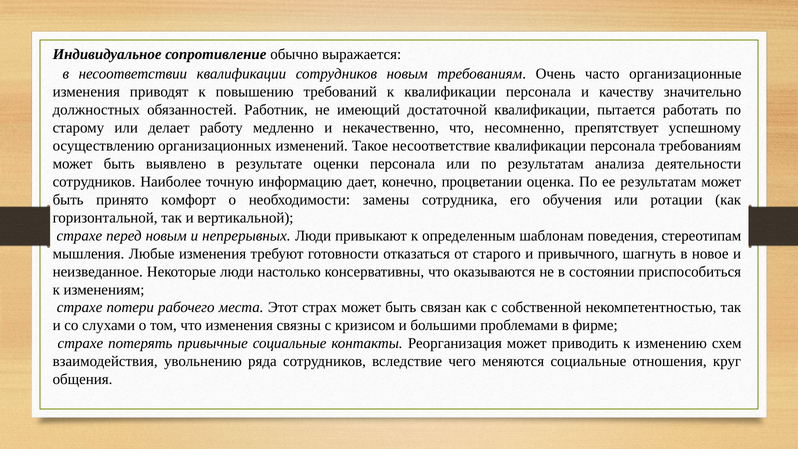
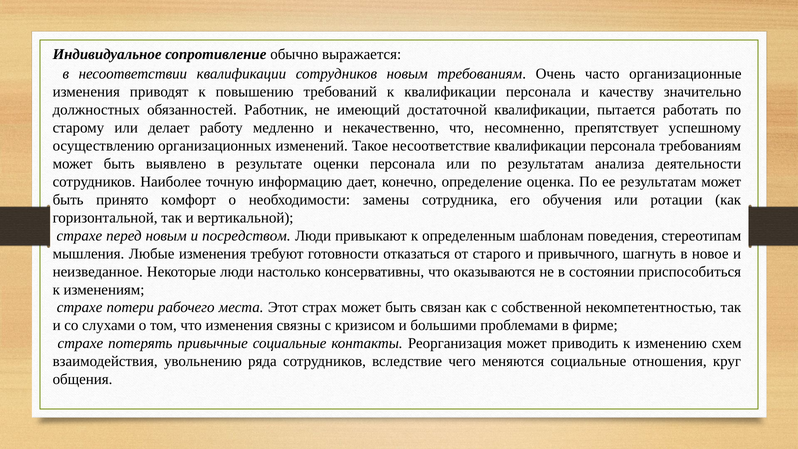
процветании: процветании -> определение (482, 182)
непрерывных: непрерывных -> посредством (246, 236)
